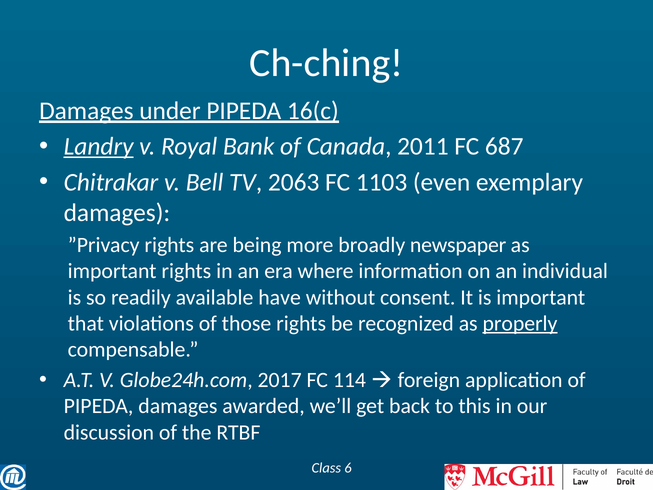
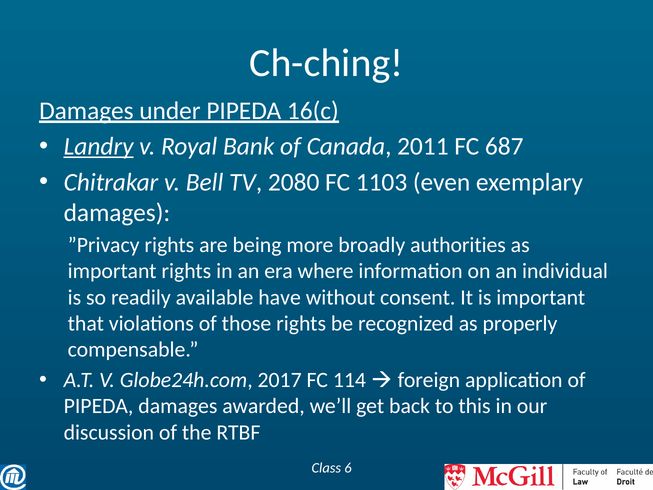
2063: 2063 -> 2080 (294, 182)
newspaper: newspaper -> authorities (458, 245)
properly underline: present -> none (520, 323)
